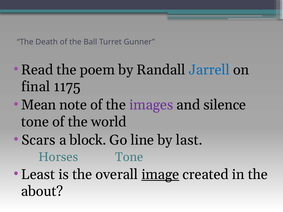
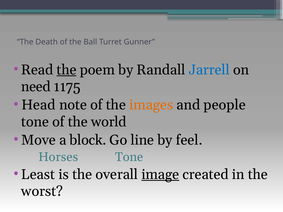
the underline: none -> present (67, 70)
final: final -> need (36, 87)
Mean: Mean -> Head (38, 105)
images colour: purple -> orange (151, 105)
silence: silence -> people (225, 105)
Scars: Scars -> Move (39, 140)
last: last -> feel (189, 140)
about: about -> worst (42, 192)
